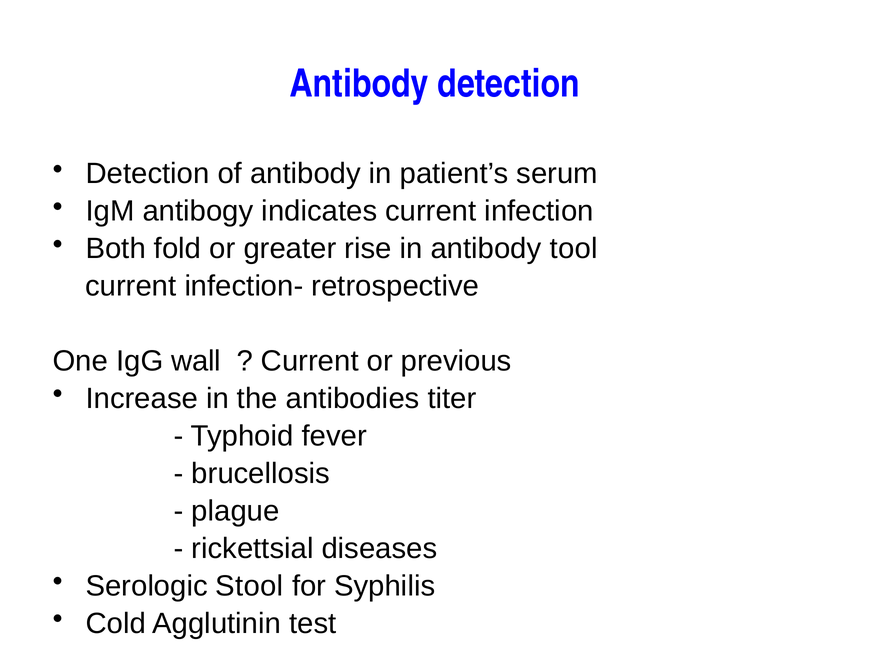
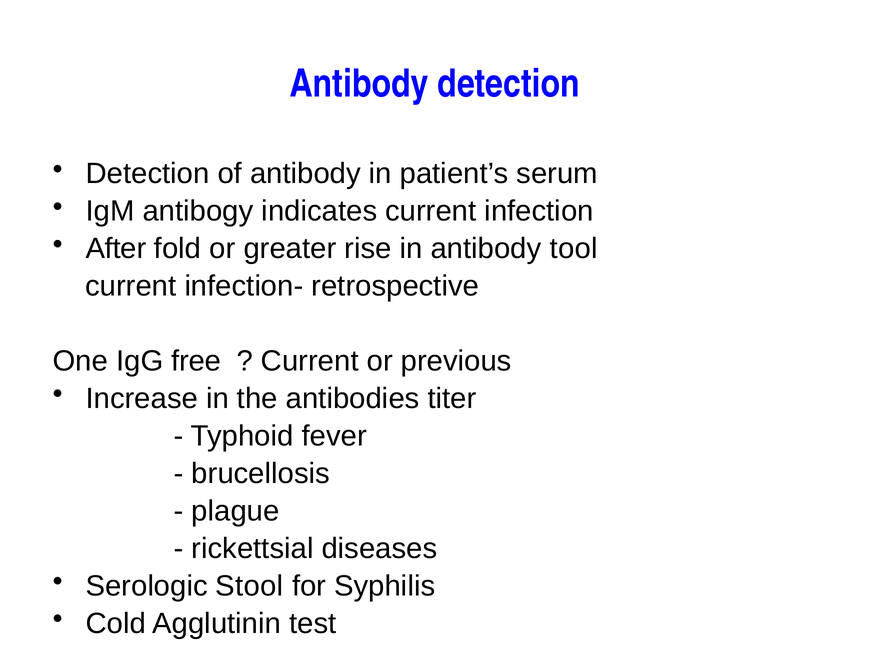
Both: Both -> After (116, 249)
wall: wall -> free (196, 361)
